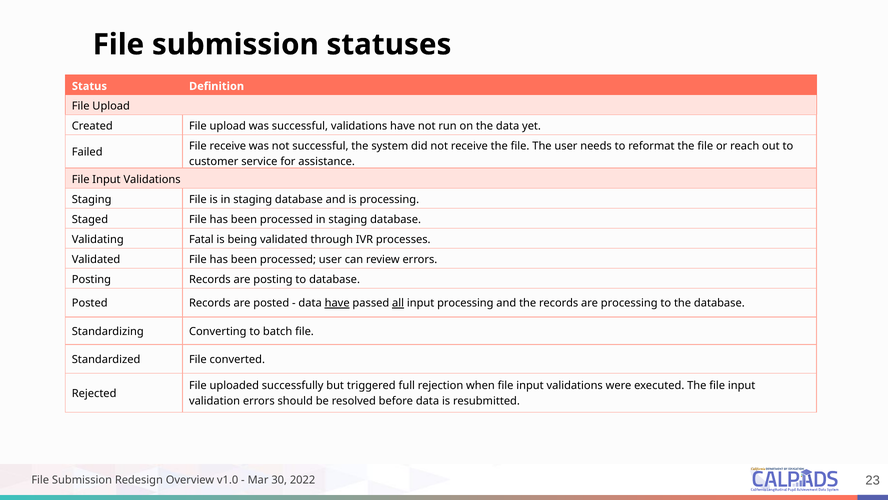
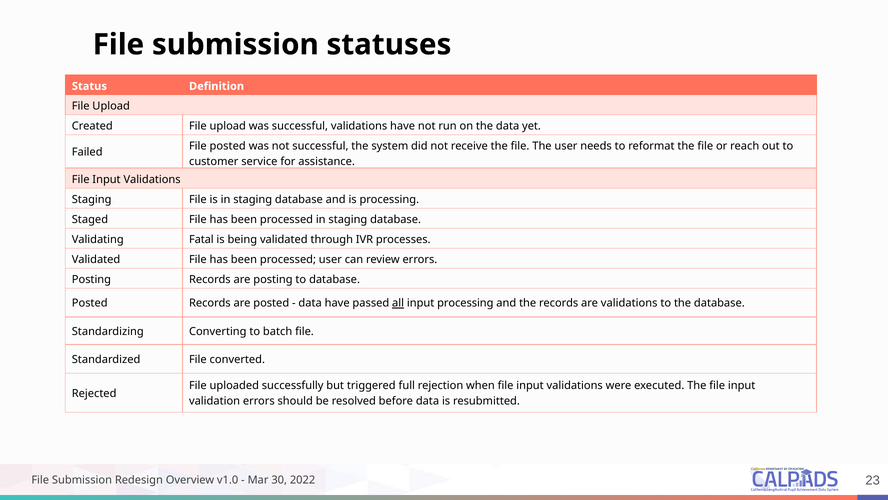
File receive: receive -> posted (228, 146)
have underline: present -> none (337, 303)
are processing: processing -> validations (629, 303)
